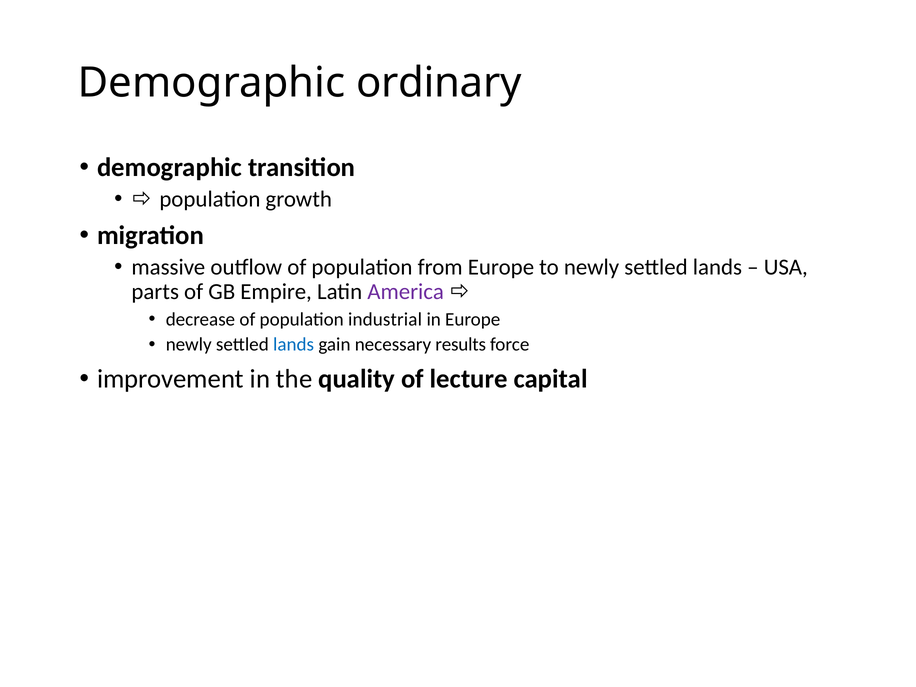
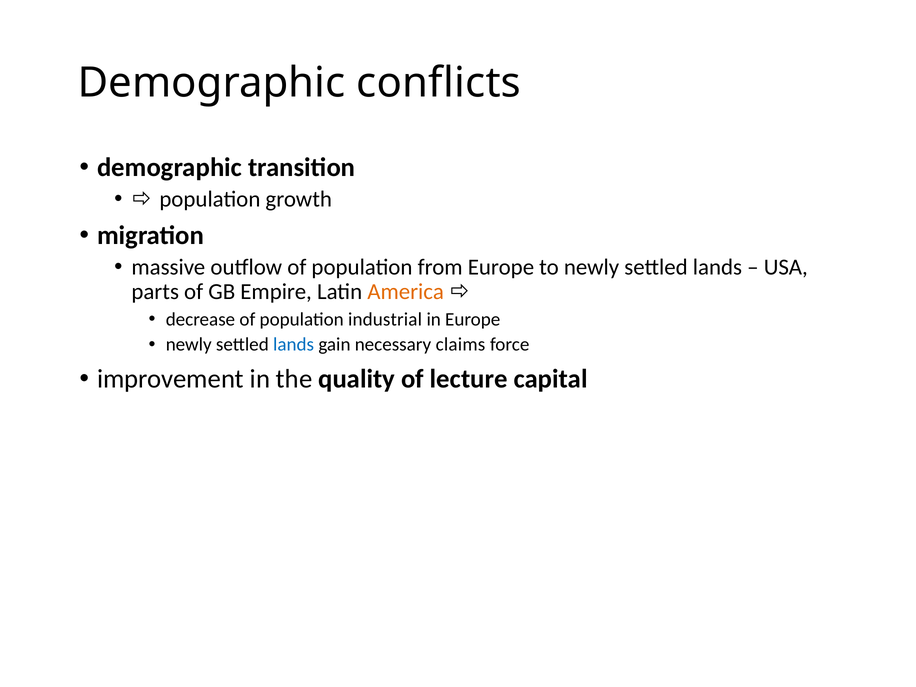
ordinary: ordinary -> conflicts (439, 83)
America colour: purple -> orange (406, 292)
results: results -> claims (460, 345)
